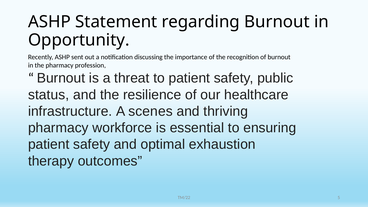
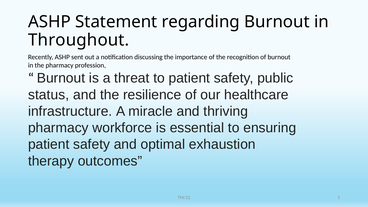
Opportunity: Opportunity -> Throughout (79, 40)
scenes: scenes -> miracle (151, 111)
